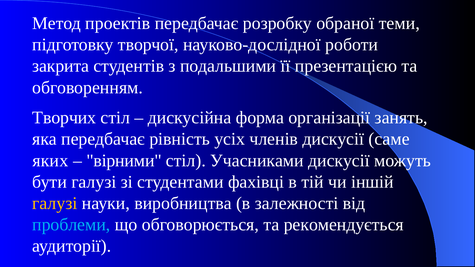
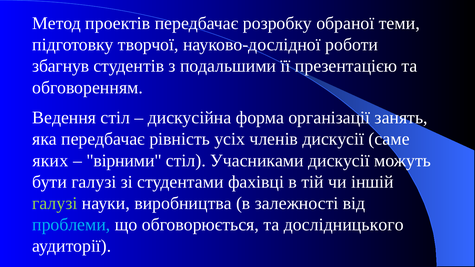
закрита: закрита -> збагнув (61, 66)
Творчих: Творчих -> Ведення (64, 118)
галузі colour: yellow -> light green (55, 203)
рекомендується: рекомендується -> дослідницького (344, 225)
